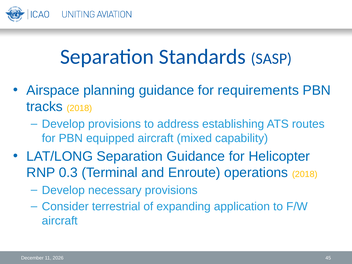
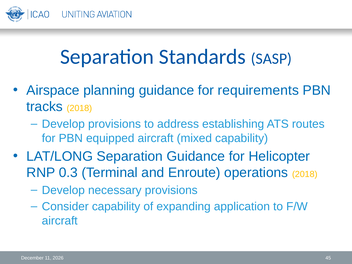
Consider terrestrial: terrestrial -> capability (116, 207)
